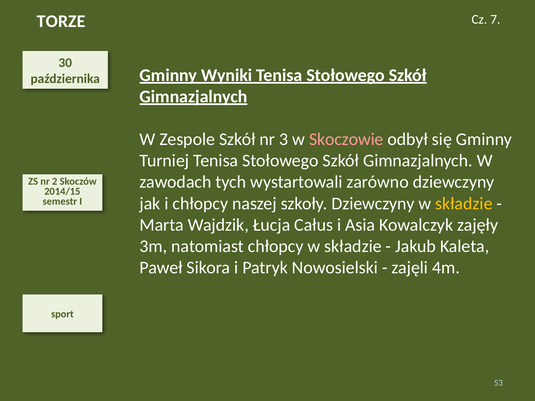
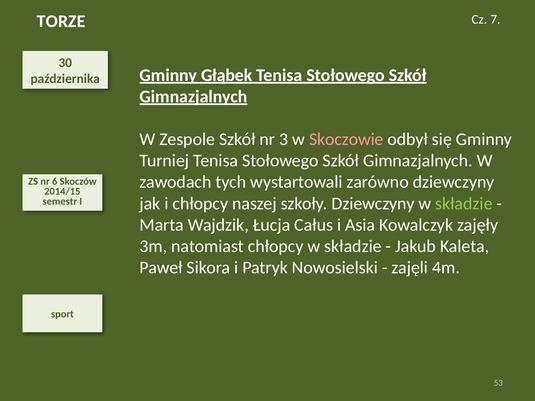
Wyniki: Wyniki -> Głąbek (227, 75)
2: 2 -> 6 (55, 182)
składzie colour: yellow -> light green (464, 204)
